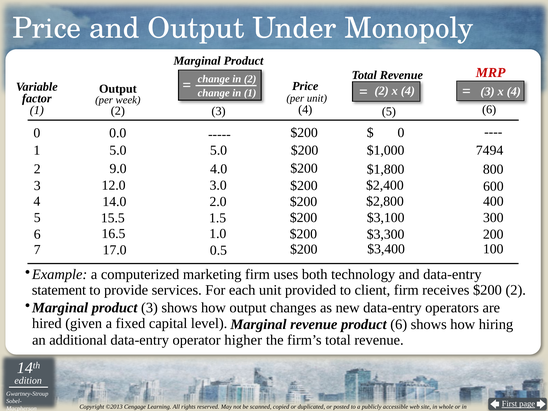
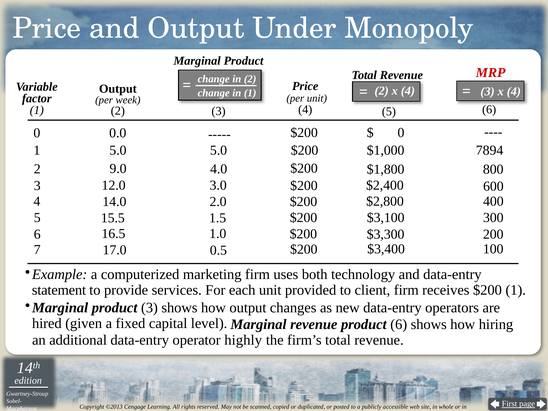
7494: 7494 -> 7894 (490, 150)
$200 2: 2 -> 1 (516, 290)
higher: higher -> highly (243, 340)
